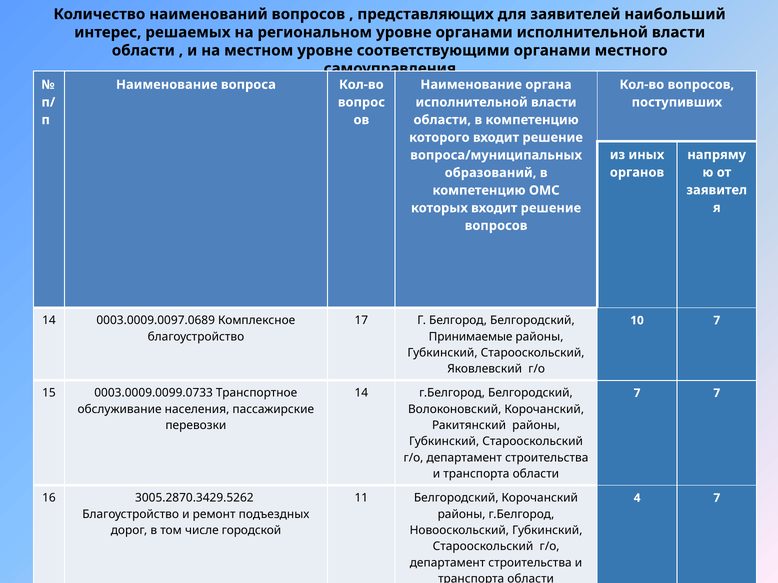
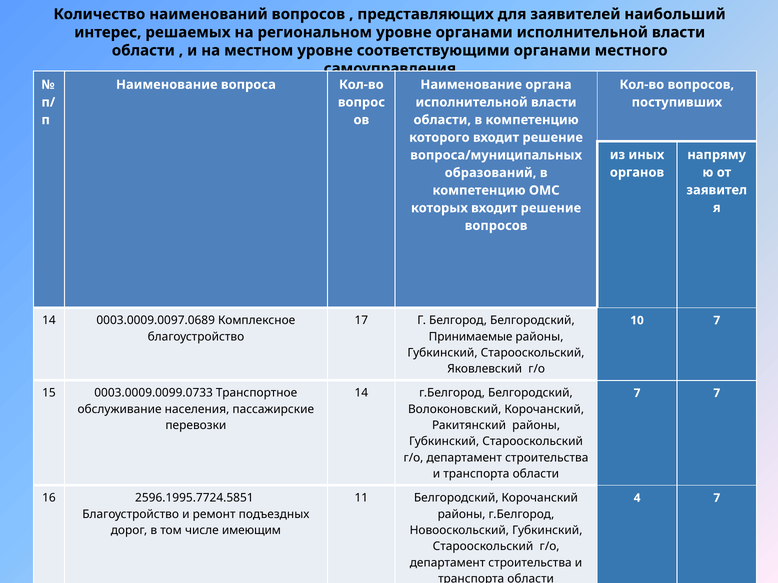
3005.2870.3429.5262: 3005.2870.3429.5262 -> 2596.1995.7724.5851 (194, 498)
городской: городской -> имеющим (251, 531)
